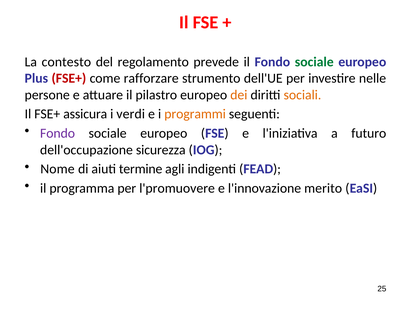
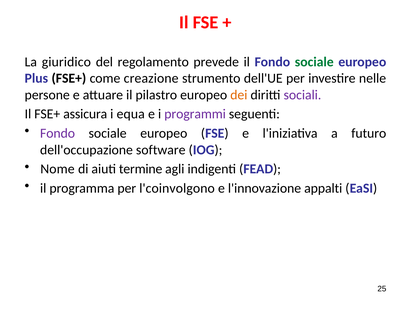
contesto: contesto -> giuridico (66, 62)
FSE+ colour: red -> black (69, 78)
rafforzare: rafforzare -> creazione (151, 78)
sociali colour: orange -> purple (302, 95)
verdi: verdi -> equa (131, 114)
programmi colour: orange -> purple (195, 114)
sicurezza: sicurezza -> software (161, 149)
l'promuovere: l'promuovere -> l'coinvolgono (177, 188)
merito: merito -> appalti (323, 188)
